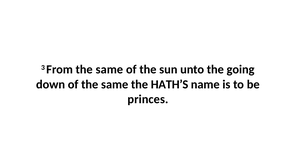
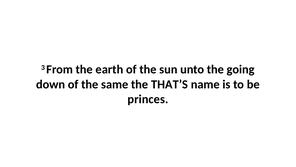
From the same: same -> earth (109, 69)
HATH’S: HATH’S -> THAT’S (169, 84)
